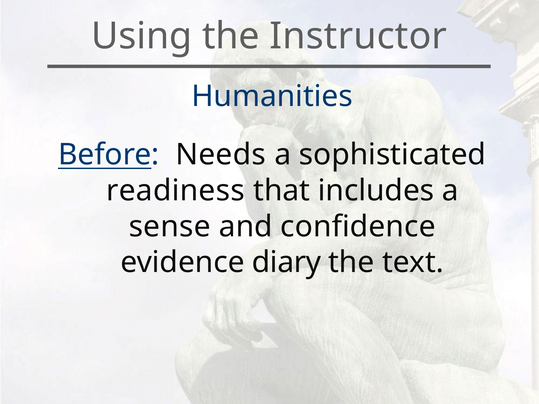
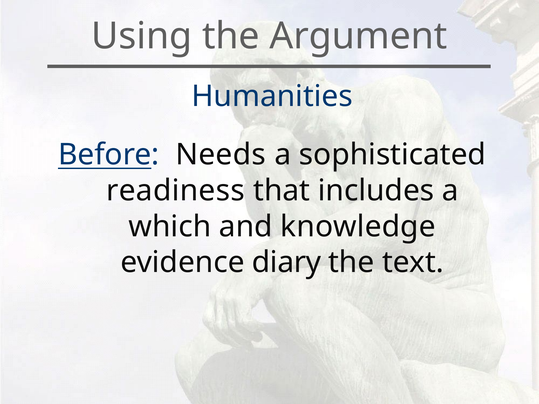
Instructor: Instructor -> Argument (358, 36)
sense: sense -> which (170, 227)
confidence: confidence -> knowledge (358, 227)
